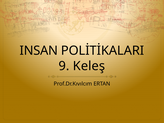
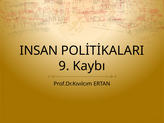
Keleş: Keleş -> Kaybı (89, 66)
